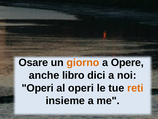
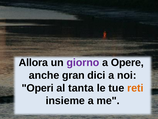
Osare: Osare -> Allora (33, 62)
giorno colour: orange -> purple (83, 62)
libro: libro -> gran (73, 75)
al operi: operi -> tanta (81, 88)
